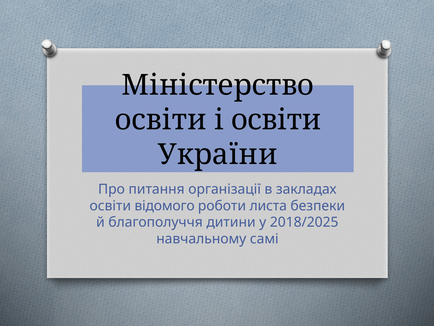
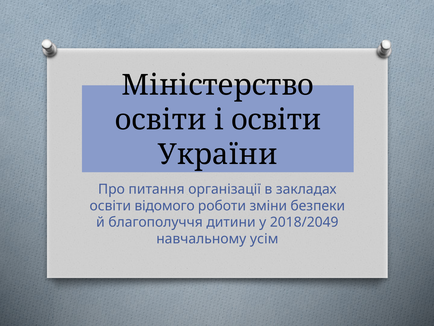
листа: листа -> зміни (268, 205)
2018/2025: 2018/2025 -> 2018/2049 (304, 222)
самі: самі -> усім (264, 239)
